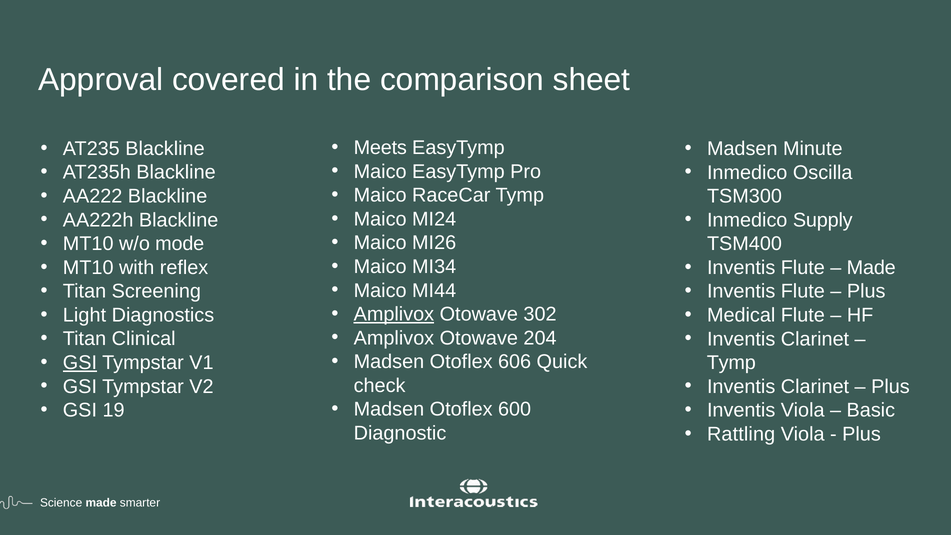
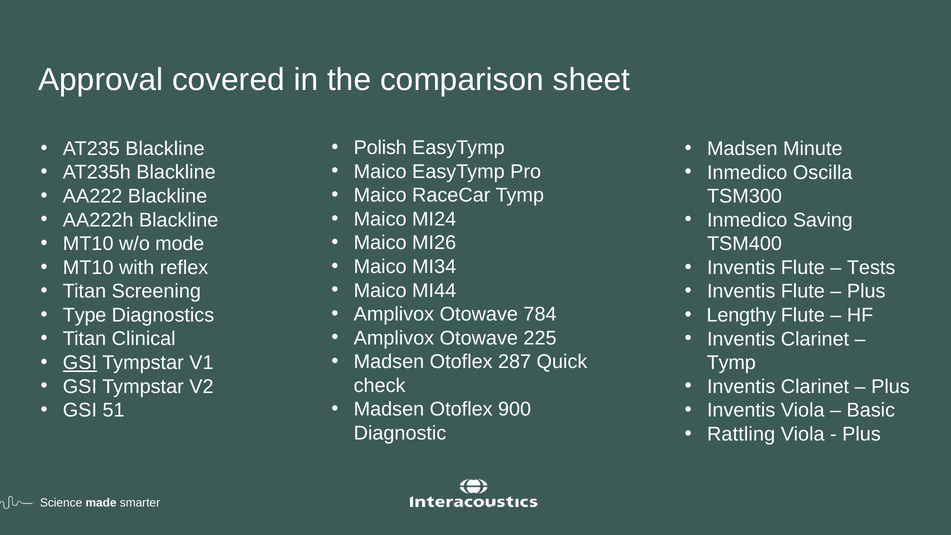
Meets: Meets -> Polish (380, 148)
Supply: Supply -> Saving (823, 220)
Made: Made -> Tests (871, 268)
Amplivox underline: present -> none (394, 314)
302: 302 -> 784 (540, 314)
Light: Light -> Type (85, 315)
Medical: Medical -> Lengthy (741, 315)
204: 204 -> 225 (540, 338)
606: 606 -> 287 (515, 362)
600: 600 -> 900 (515, 409)
19: 19 -> 51 (114, 410)
